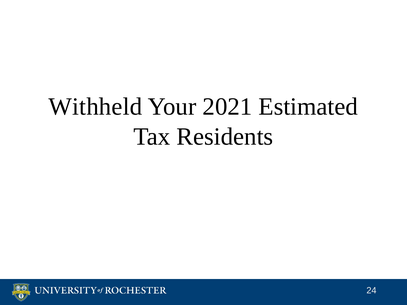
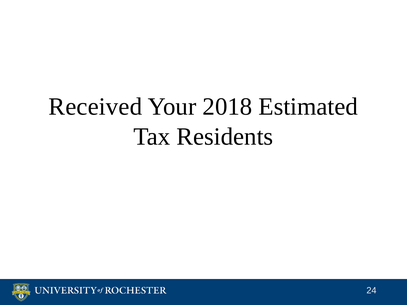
Withheld: Withheld -> Received (95, 107)
2021: 2021 -> 2018 (227, 107)
